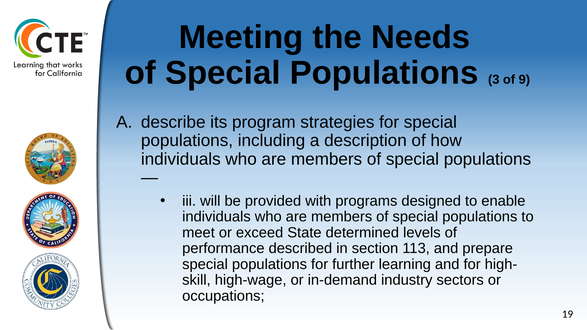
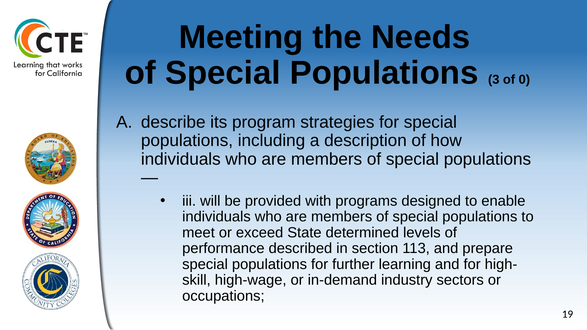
9: 9 -> 0 (524, 80)
